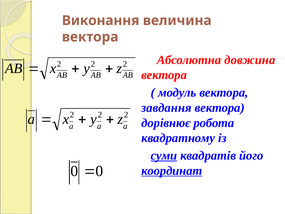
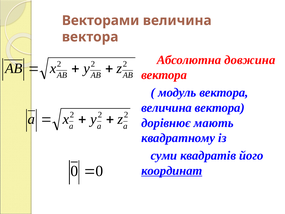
Виконання: Виконання -> Векторами (101, 21)
завдання: завдання -> величина (167, 108)
робота: робота -> мають (214, 123)
суми underline: present -> none (164, 155)
